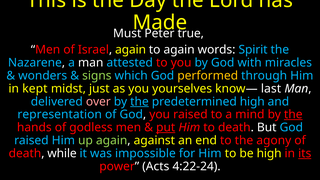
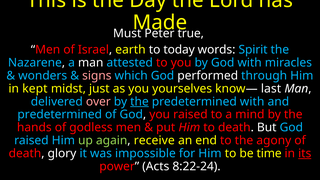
Israel again: again -> earth (130, 50)
to again: again -> today (179, 50)
signs colour: light green -> pink (97, 76)
performed colour: yellow -> white (208, 76)
predetermined high: high -> with (252, 102)
representation: representation -> predetermined (60, 115)
the underline: present -> none (293, 115)
put underline: present -> none (166, 127)
against: against -> receive (154, 140)
while: while -> glory (62, 153)
be high: high -> time (269, 153)
4:22-24: 4:22-24 -> 8:22-24 (197, 166)
